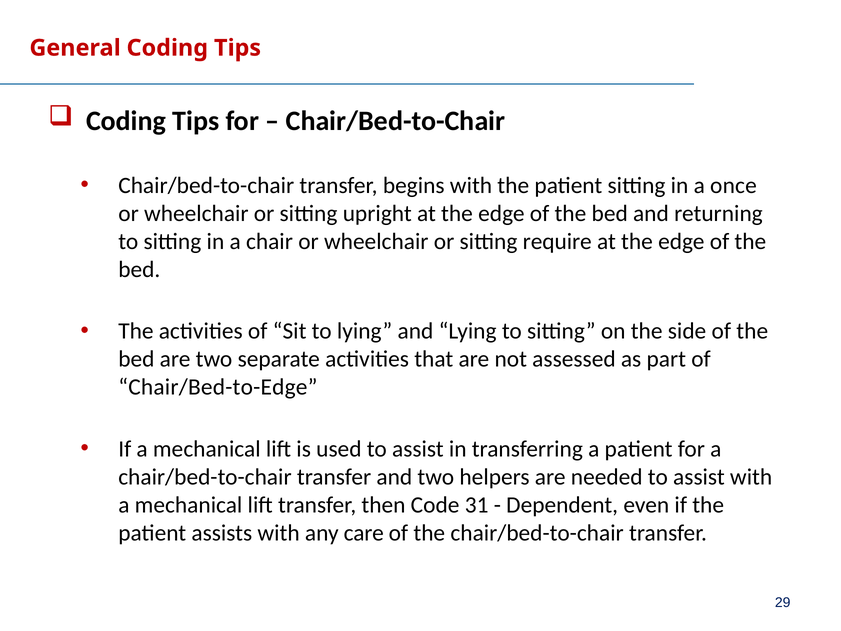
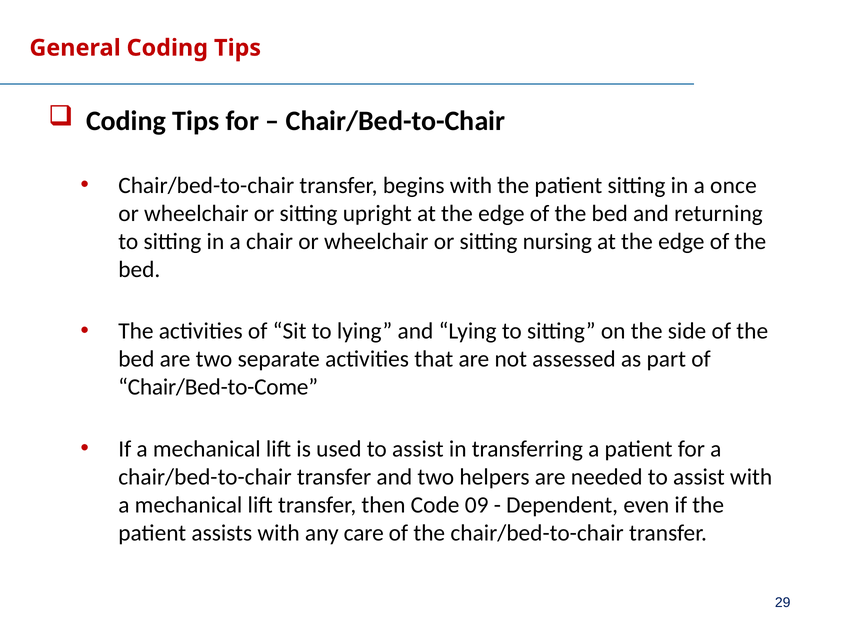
require: require -> nursing (557, 241)
Chair/Bed-to-Edge: Chair/Bed-to-Edge -> Chair/Bed-to-Come (218, 387)
31: 31 -> 09 (477, 505)
